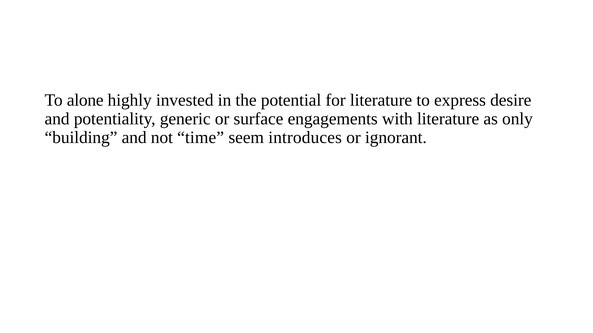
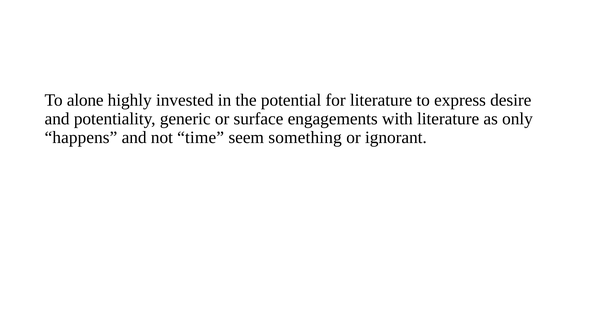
building: building -> happens (81, 138)
introduces: introduces -> something (305, 138)
